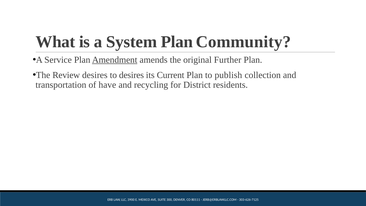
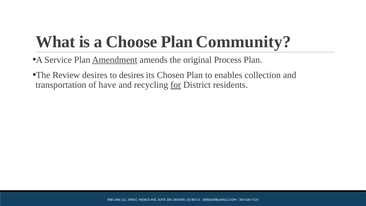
System: System -> Choose (132, 42)
Further: Further -> Process (228, 60)
Current: Current -> Chosen (171, 75)
publish: publish -> enables (228, 75)
for underline: none -> present (176, 85)
